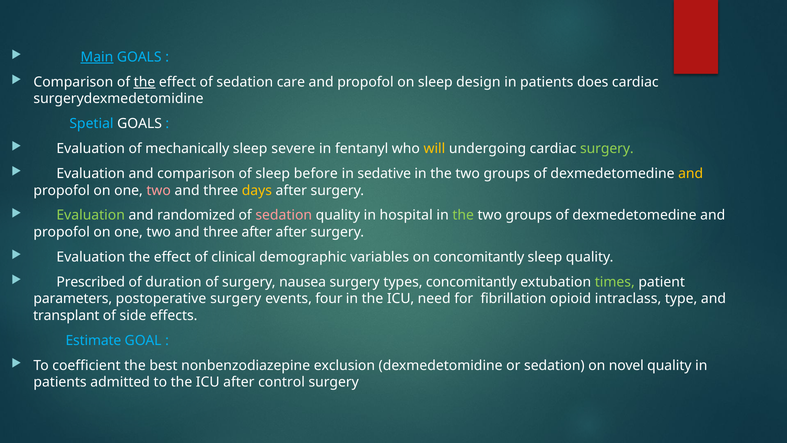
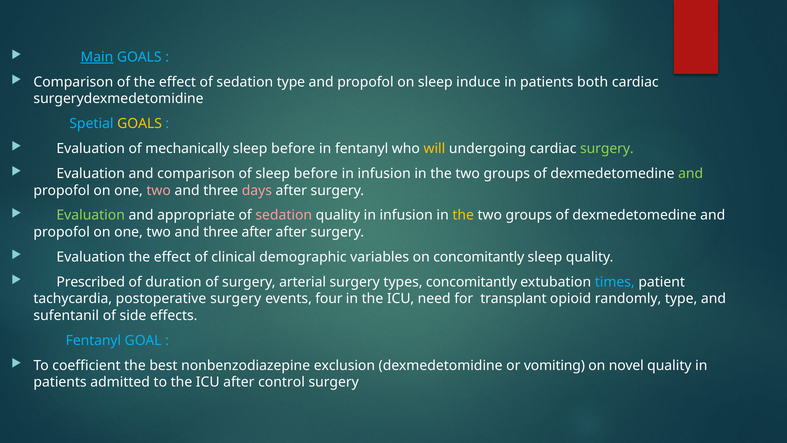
the underline: present -> none (144, 82)
sedation care: care -> type (291, 82)
design: design -> induce (478, 82)
does: does -> both (593, 82)
GOALS colour: white -> yellow (140, 124)
severe: severe -> before (293, 149)
sedative: sedative -> infusion (384, 174)
and colour: yellow -> light green (691, 174)
days colour: yellow -> pink (257, 190)
randomized: randomized -> appropriate (196, 215)
quality in hospital: hospital -> infusion (406, 215)
the colour: light green -> yellow (463, 215)
nausea: nausea -> arterial (303, 282)
times colour: light green -> light blue (615, 282)
parameters: parameters -> tachycardia (73, 299)
fibrillation: fibrillation -> transplant (513, 299)
intraclass: intraclass -> randomly (628, 299)
transplant: transplant -> sufentanil (66, 315)
Estimate: Estimate -> Fentanyl (93, 340)
or sedation: sedation -> vomiting (554, 365)
